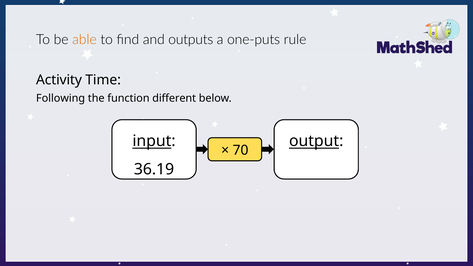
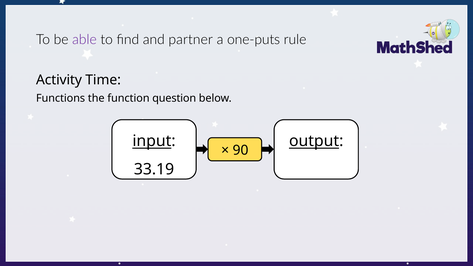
able colour: orange -> purple (84, 40)
outputs: outputs -> partner (191, 40)
Following: Following -> Functions (61, 98)
different: different -> question (174, 98)
70: 70 -> 90 (241, 150)
36.19: 36.19 -> 33.19 (154, 169)
